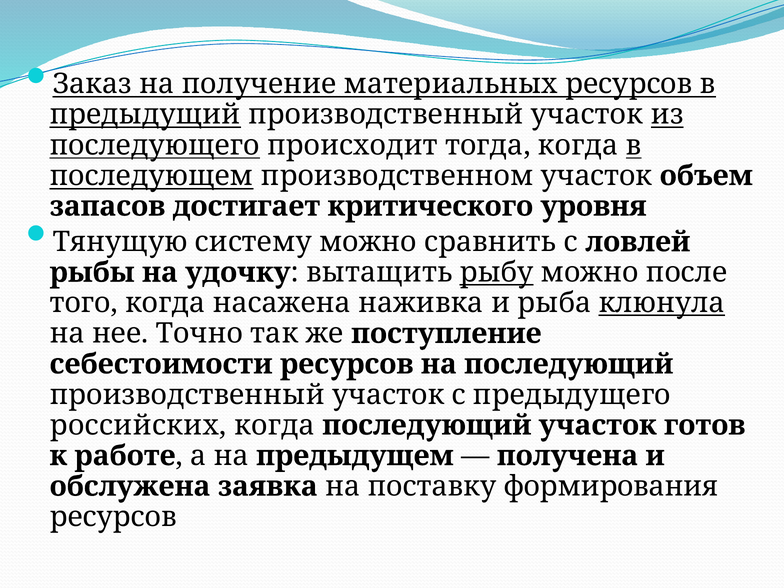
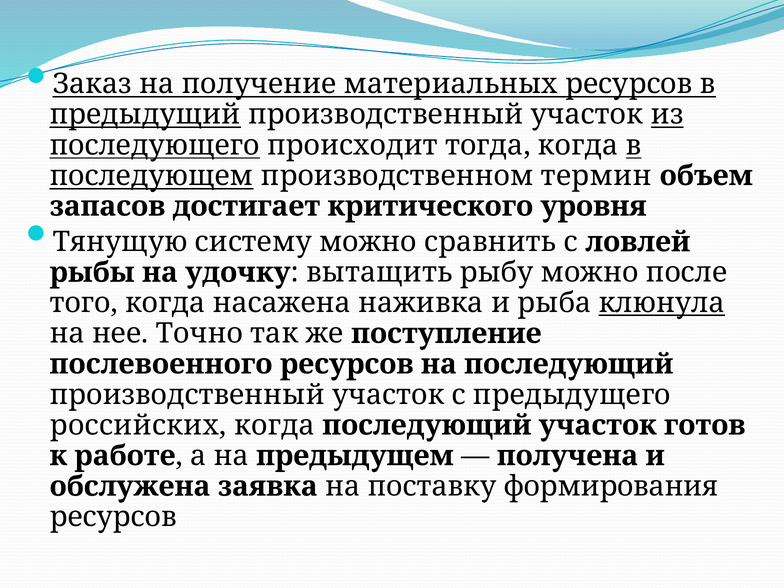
производственном участок: участок -> термин (596, 176)
рыбу underline: present -> none (496, 272)
себестоимости: себестоимости -> послевоенного (161, 364)
